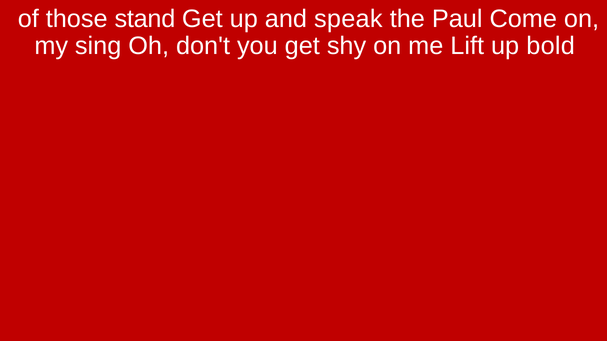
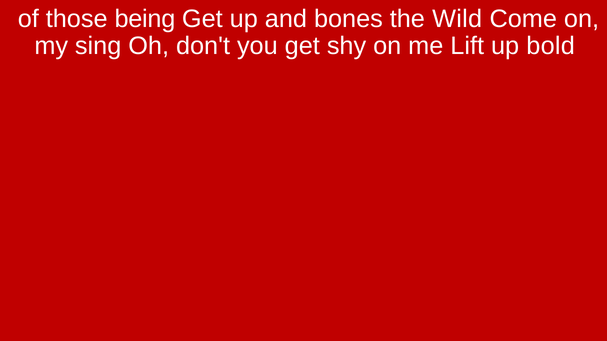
stand: stand -> being (145, 19)
speak: speak -> bones (348, 19)
Paul: Paul -> Wild (457, 19)
